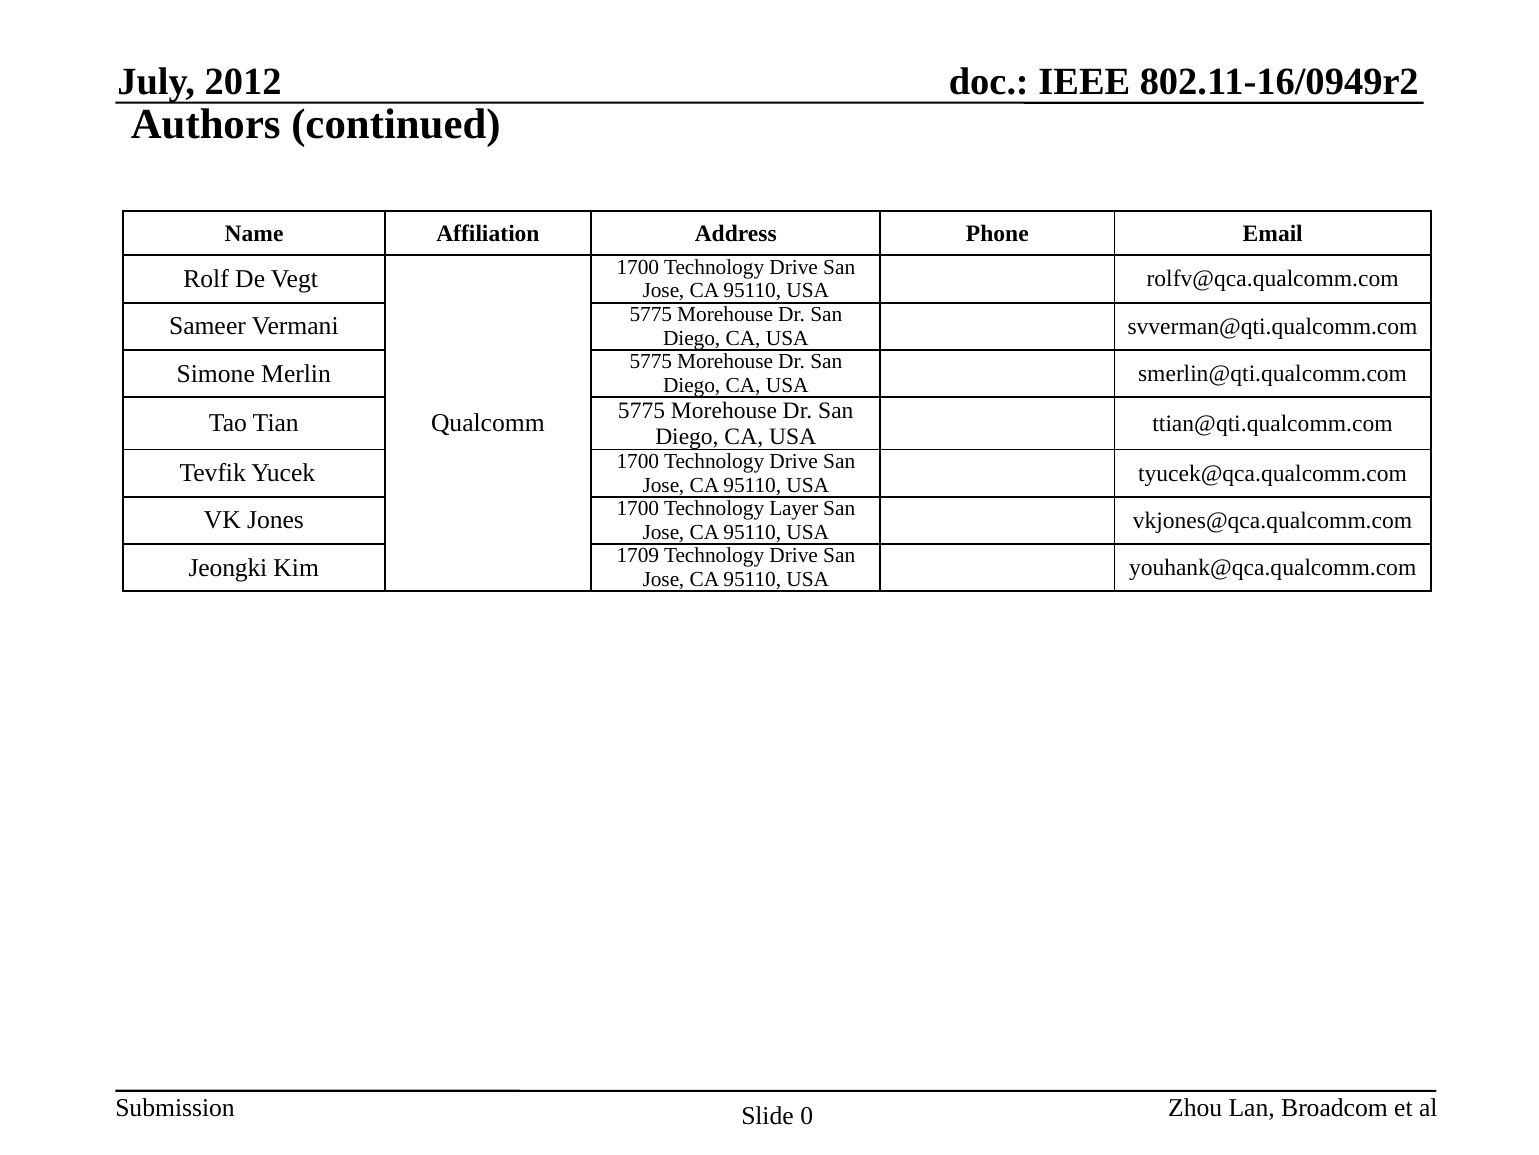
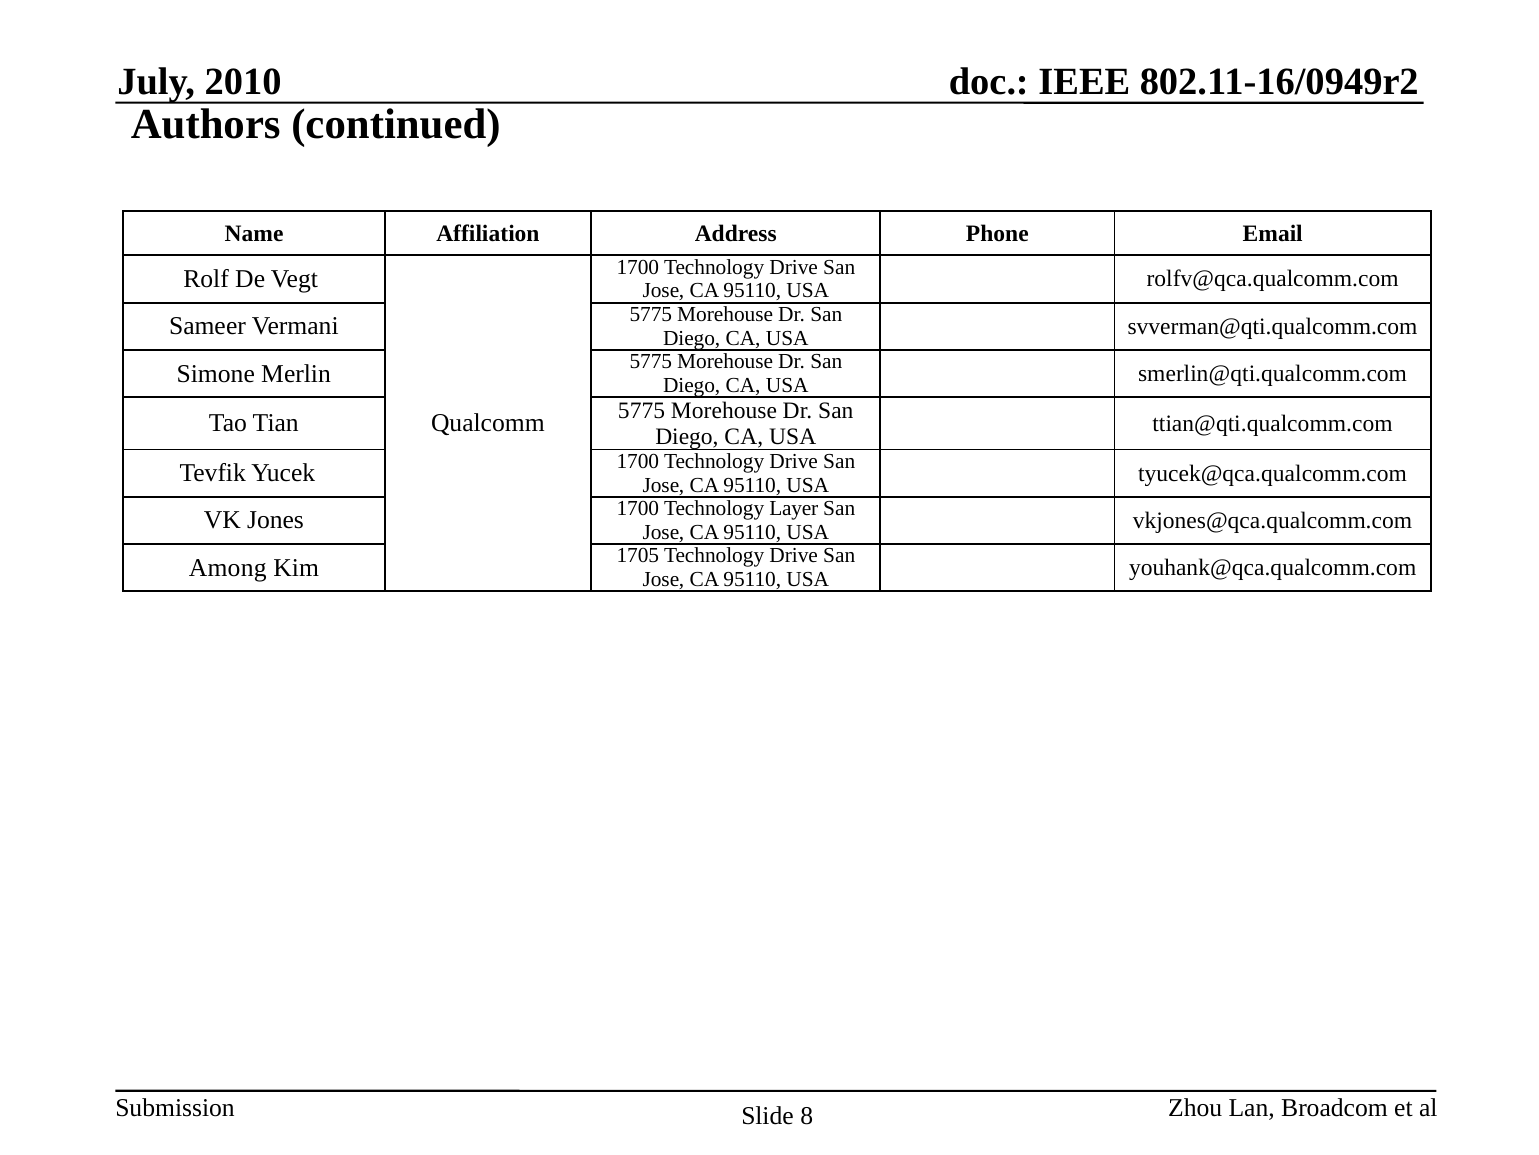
2012: 2012 -> 2010 (243, 82)
Jeongki: Jeongki -> Among (228, 567)
1709: 1709 -> 1705 (638, 556)
0: 0 -> 8 (807, 1115)
